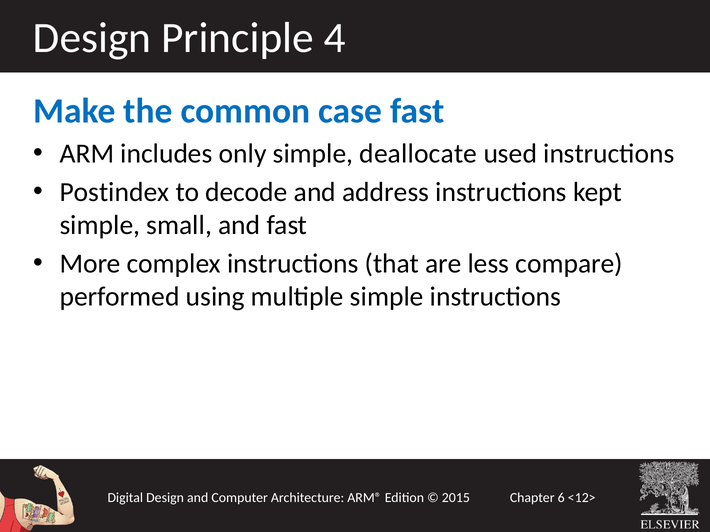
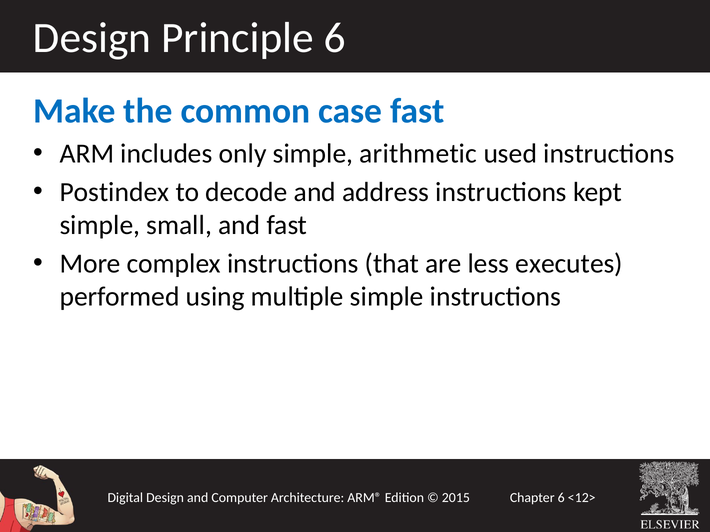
Principle 4: 4 -> 6 (335, 38)
deallocate: deallocate -> arithmetic (418, 154)
compare: compare -> executes (569, 264)
